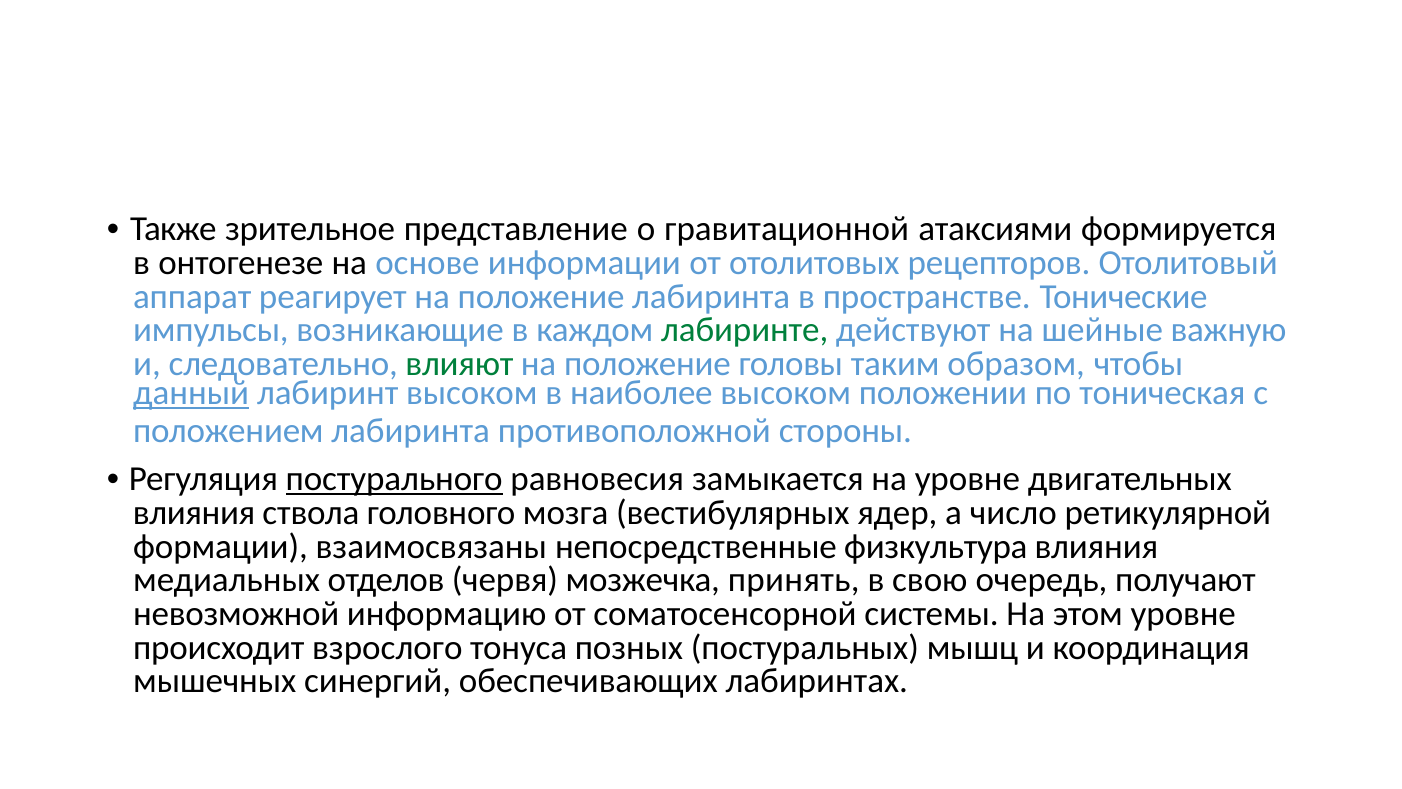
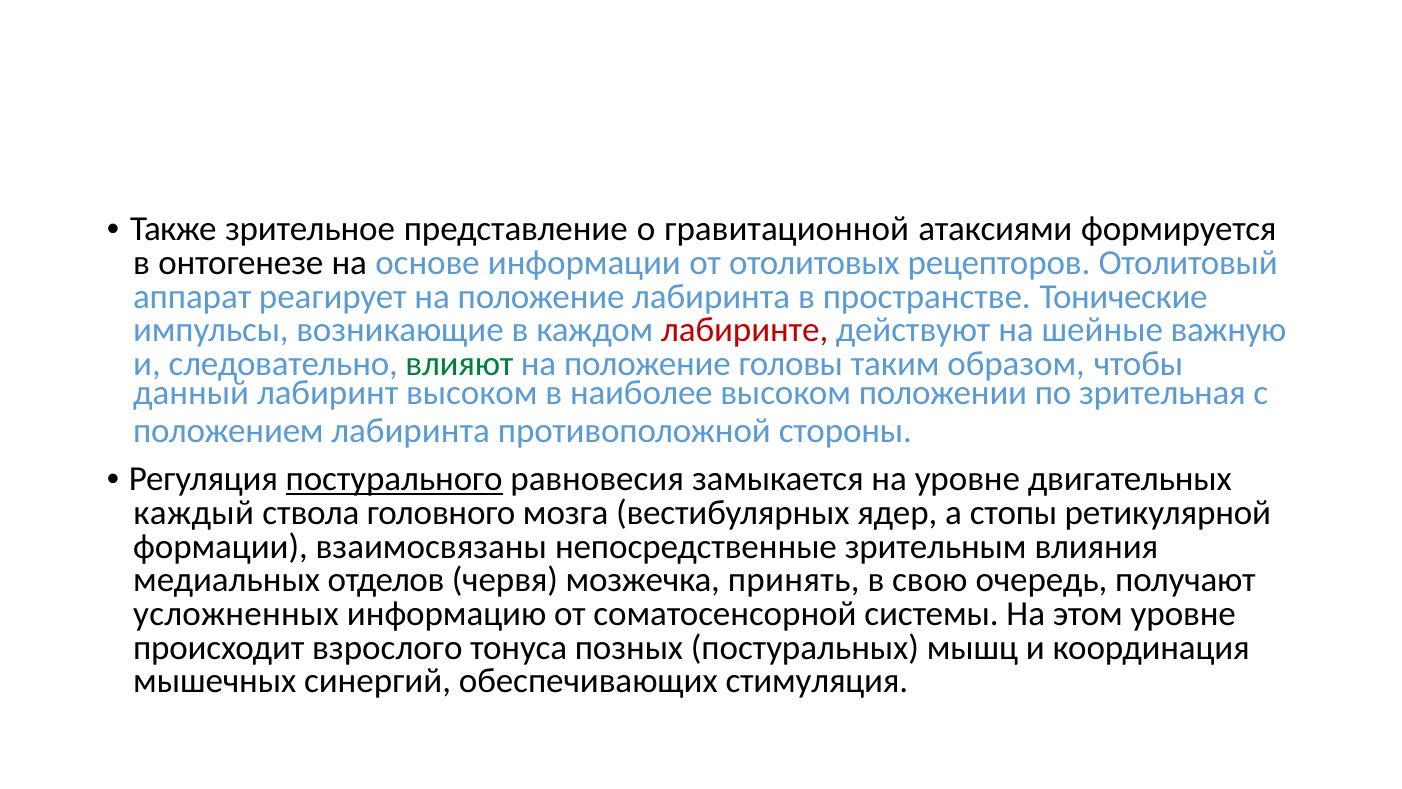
лабиринте colour: green -> red (745, 330)
данный underline: present -> none (191, 393)
тоническая: тоническая -> зрительная (1162, 393)
влияния: влияния -> каждый (194, 513)
число: число -> стопы (1014, 513)
физкультура: физкультура -> зрительным (936, 546)
невозможной: невозможной -> усложненных (236, 614)
лабиринтах: лабиринтах -> стимуляция (817, 681)
